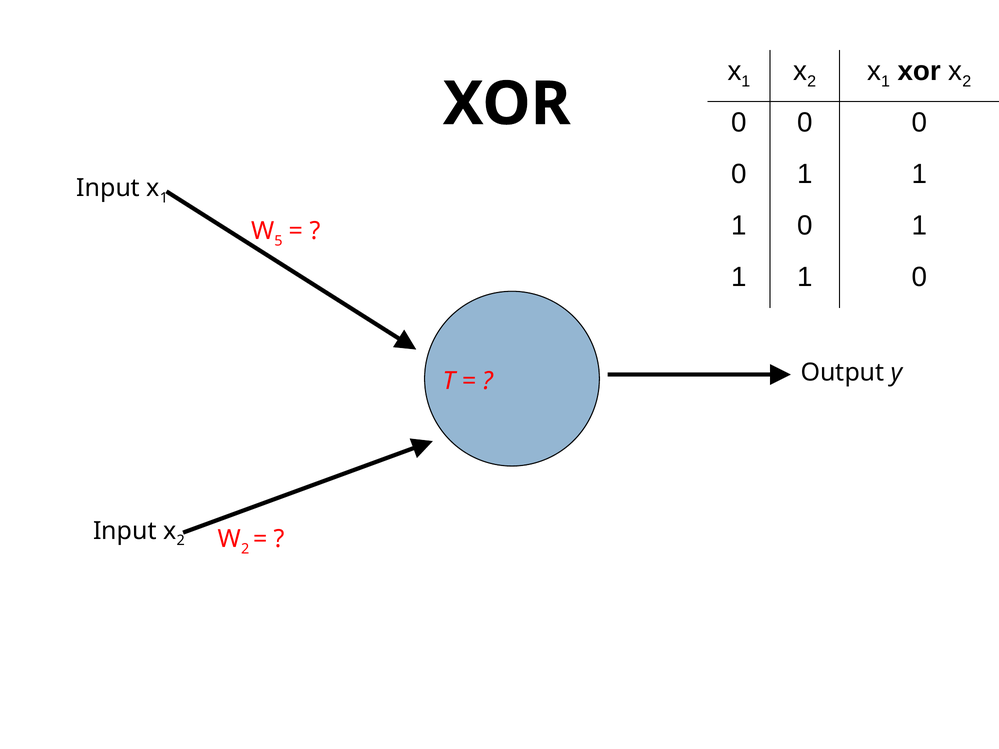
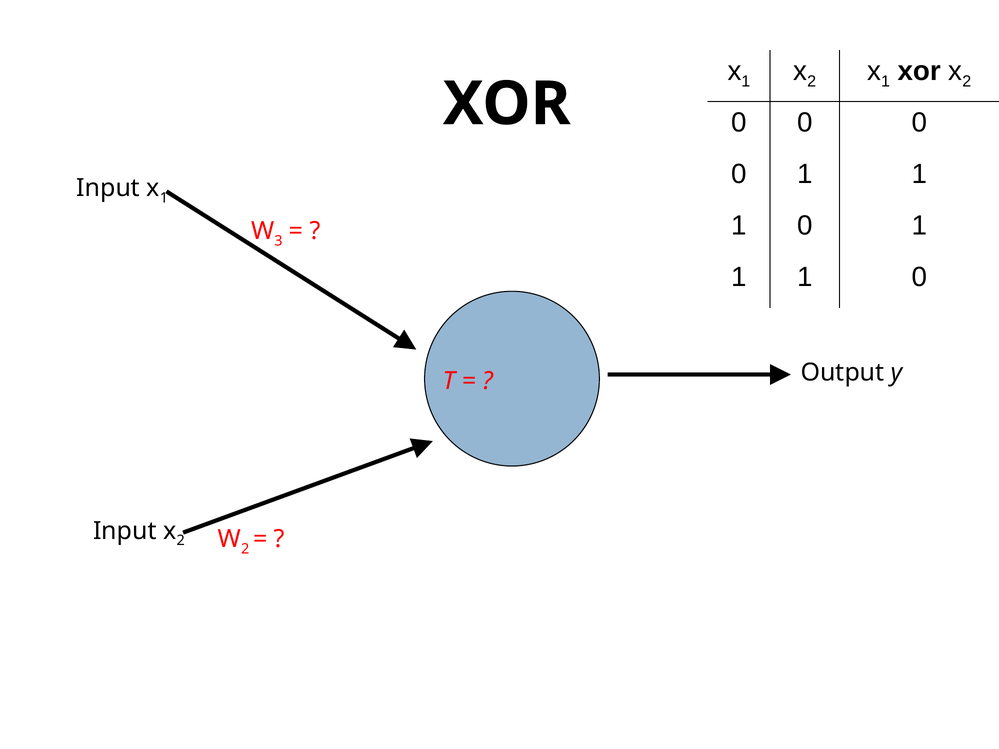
5: 5 -> 3 (278, 241)
